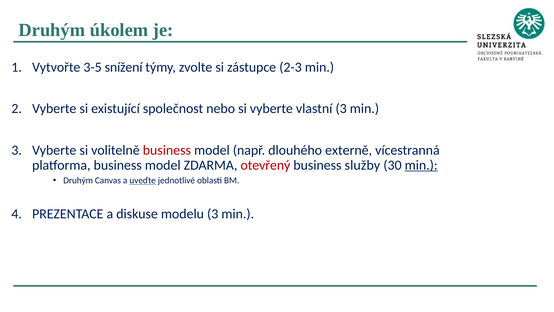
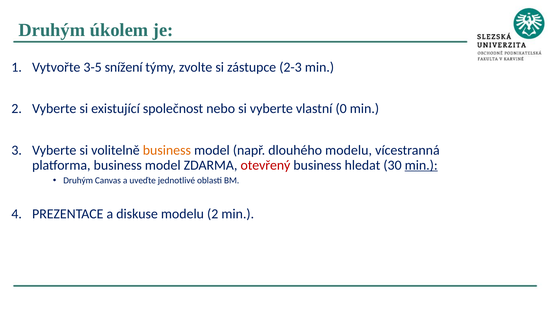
vlastní 3: 3 -> 0 (341, 109)
business colour: red -> orange (167, 150)
dlouhého externě: externě -> modelu (349, 150)
služby: služby -> hledat (362, 165)
uveďte underline: present -> none (143, 180)
modelu 3: 3 -> 2 (213, 214)
